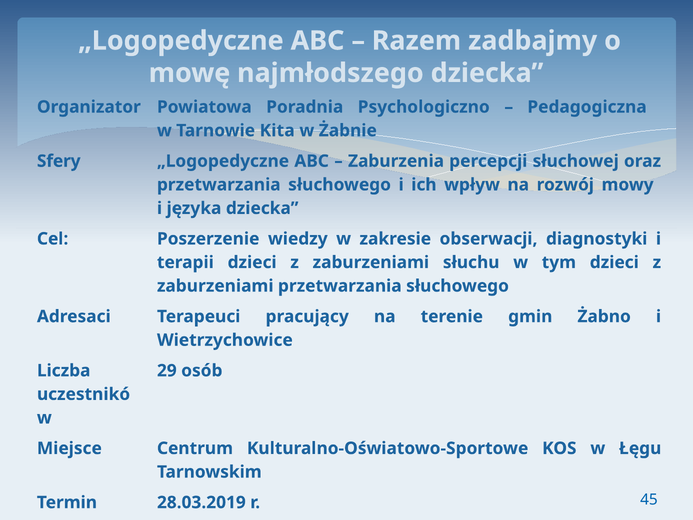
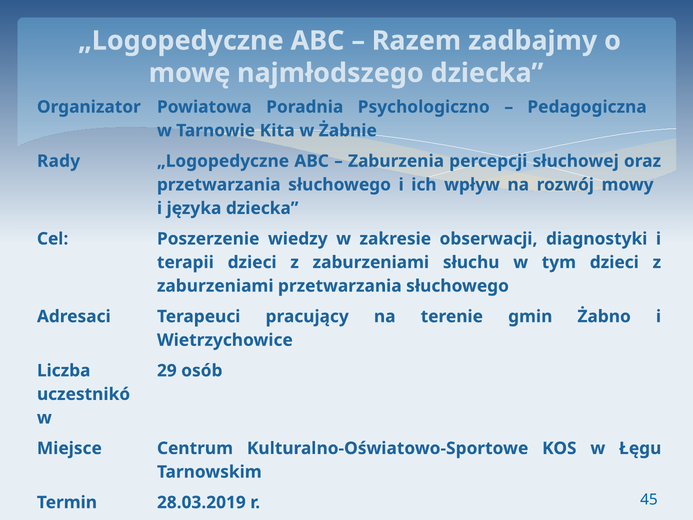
Sfery: Sfery -> Rady (59, 161)
